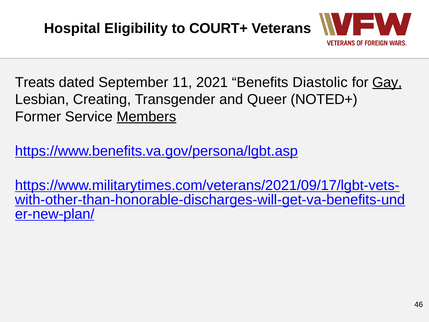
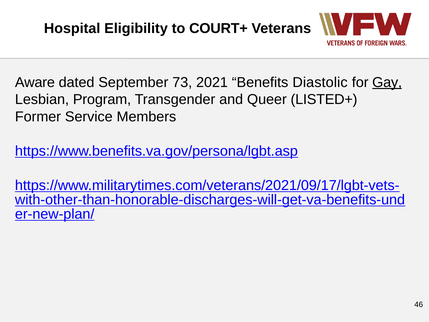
Treats: Treats -> Aware (35, 82)
11: 11 -> 73 (182, 82)
Creating: Creating -> Program (102, 100)
NOTED+: NOTED+ -> LISTED+ (324, 100)
Members underline: present -> none (146, 117)
